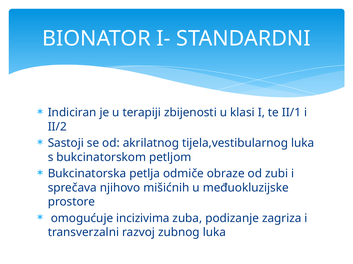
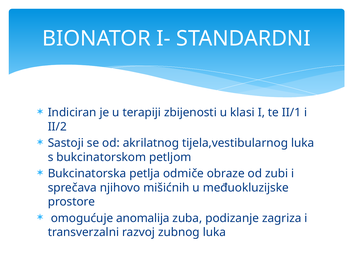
incizivima: incizivima -> anomalija (143, 219)
